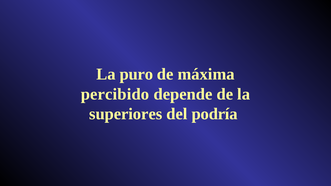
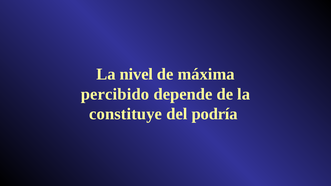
puro: puro -> nivel (136, 74)
superiores: superiores -> constituye (126, 114)
